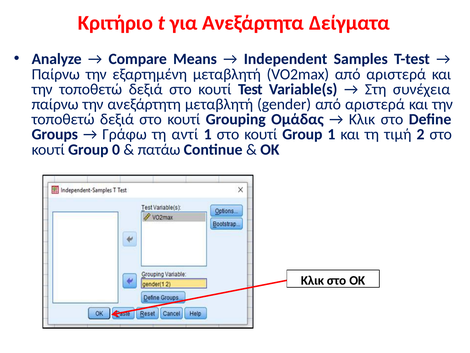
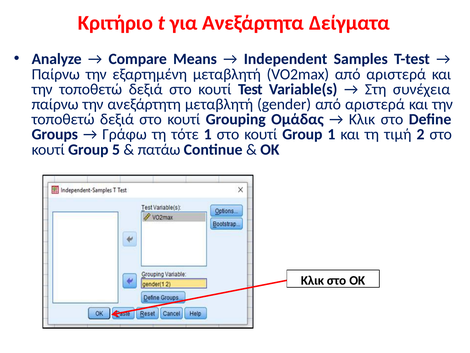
αντί: αντί -> τότε (185, 134)
0: 0 -> 5 (116, 149)
